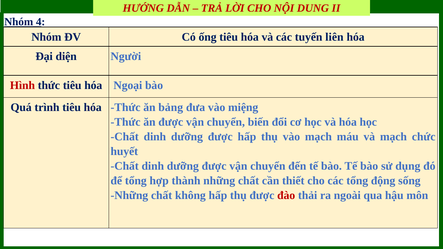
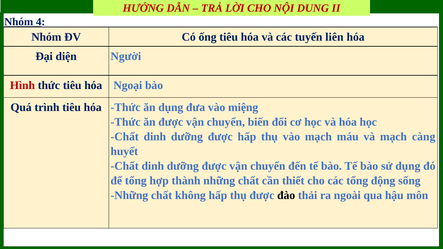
ăn bảng: bảng -> dụng (171, 108)
chức: chức -> càng (424, 137)
đào colour: red -> black (286, 195)
